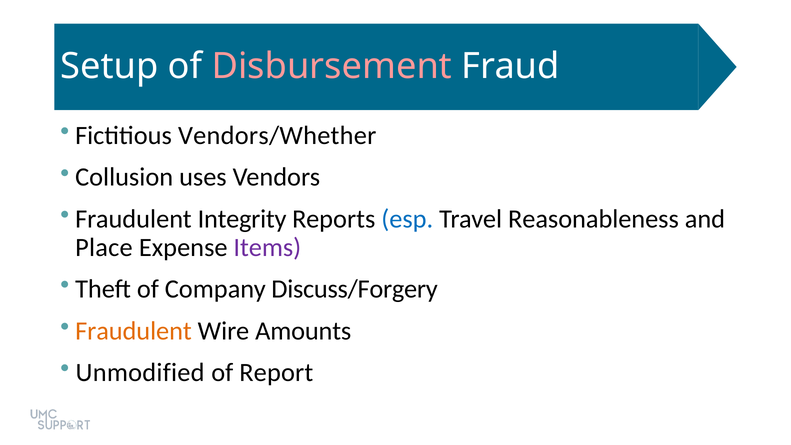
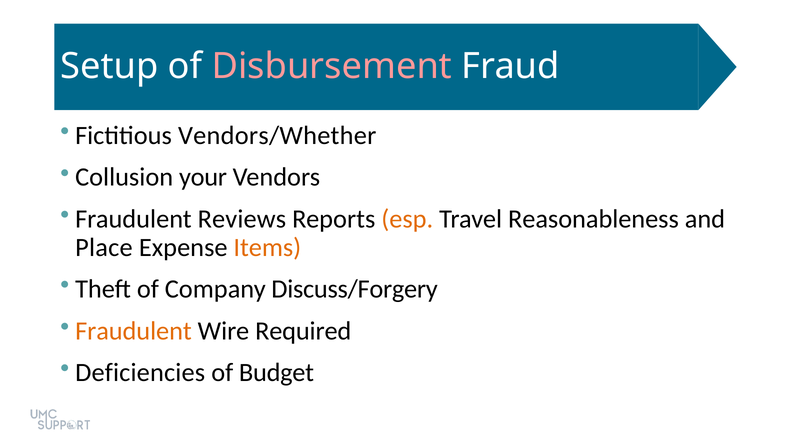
uses: uses -> your (203, 177)
Integrity: Integrity -> Reviews (242, 219)
esp colour: blue -> orange (407, 219)
Items colour: purple -> orange (267, 247)
Amounts: Amounts -> Required (303, 331)
Unmodified: Unmodified -> Deficiencies (140, 372)
Report: Report -> Budget (276, 372)
